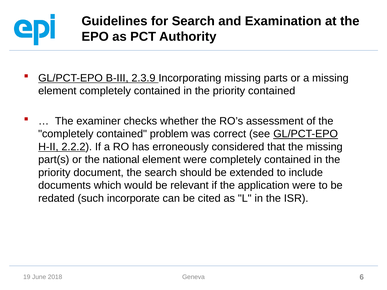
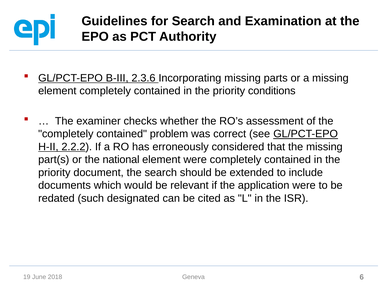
2.3.9: 2.3.9 -> 2.3.6 (143, 78)
priority contained: contained -> conditions (272, 91)
incorporate: incorporate -> designated (133, 199)
